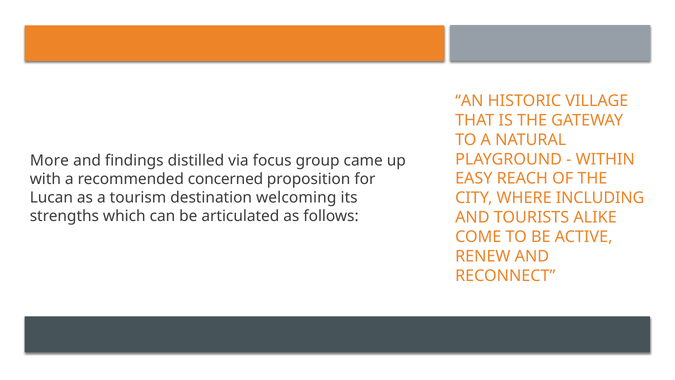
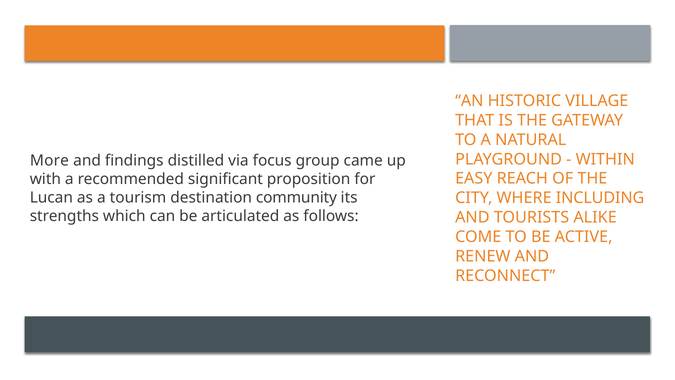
concerned: concerned -> significant (225, 179)
welcoming: welcoming -> community (296, 197)
